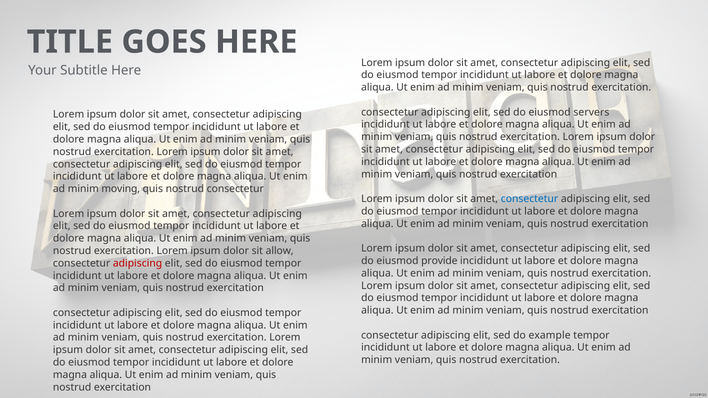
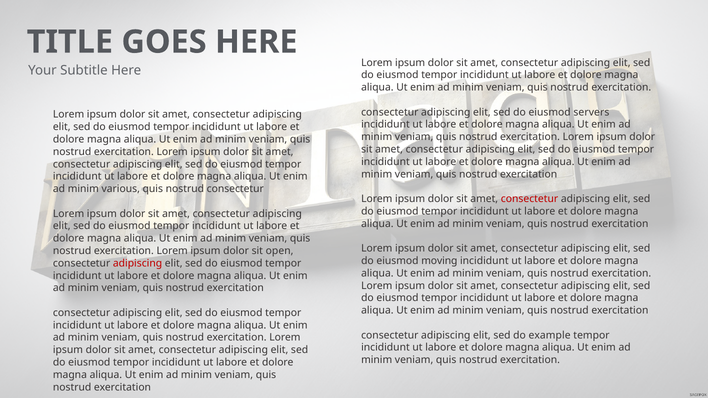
moving: moving -> various (121, 189)
consectetur colour: blue -> red (530, 199)
allow: allow -> open (280, 251)
provide: provide -> moving (439, 261)
